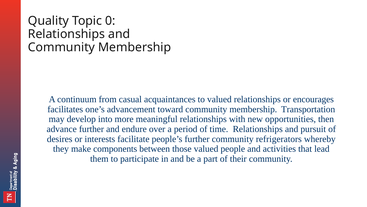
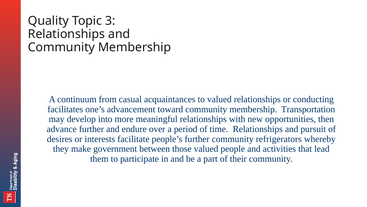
0: 0 -> 3 (110, 21)
encourages: encourages -> conducting (313, 99)
components: components -> government (115, 149)
